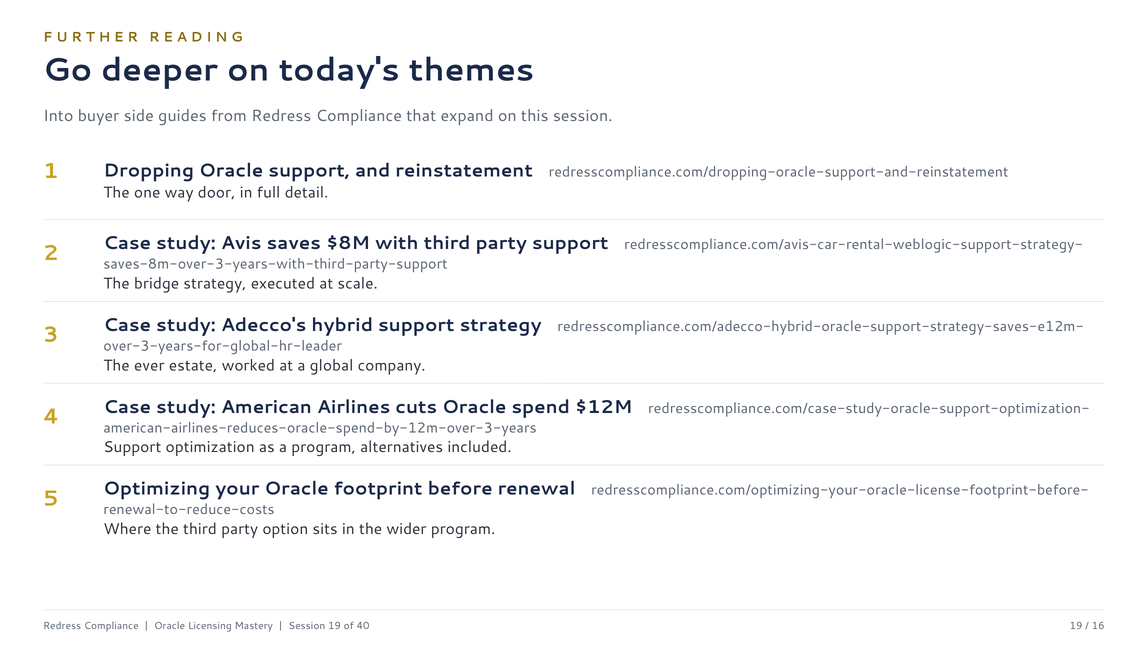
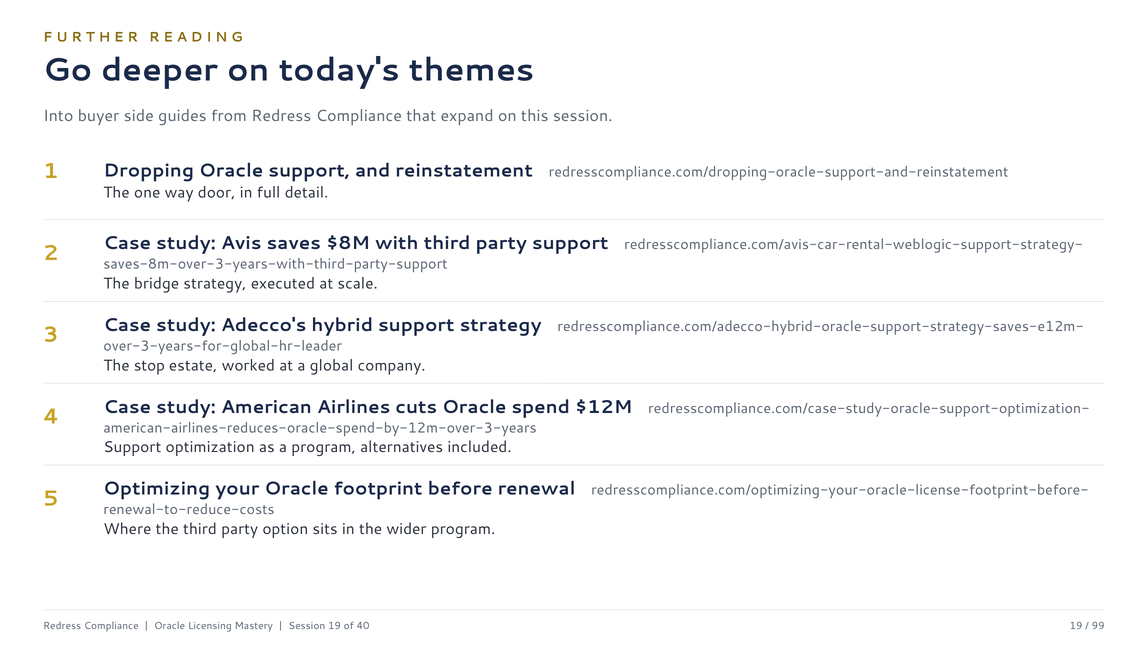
ever: ever -> stop (149, 365)
16: 16 -> 99 (1098, 626)
